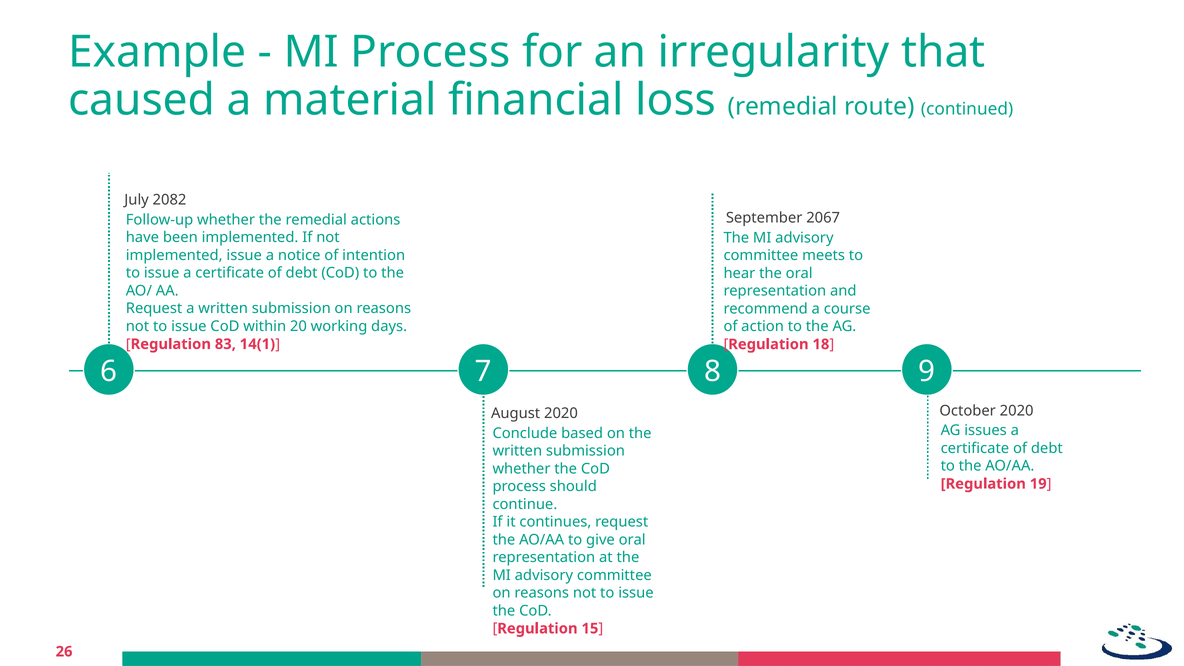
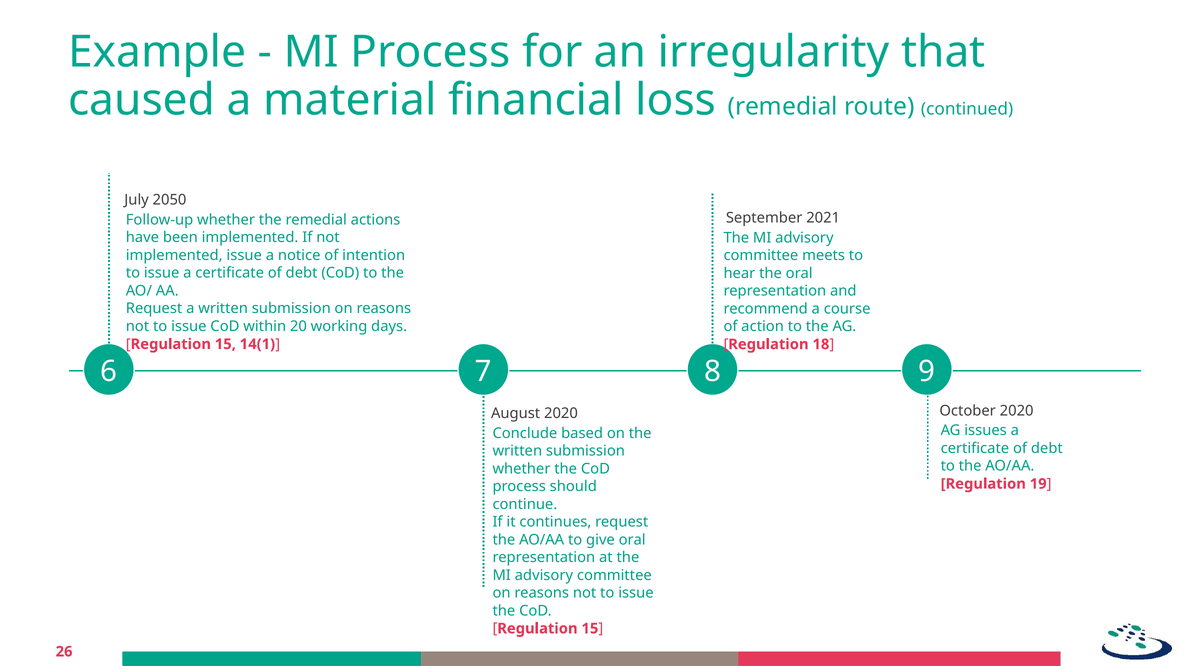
2082: 2082 -> 2050 (170, 200)
2067: 2067 -> 2021 (823, 218)
83: 83 -> 15 (225, 344)
